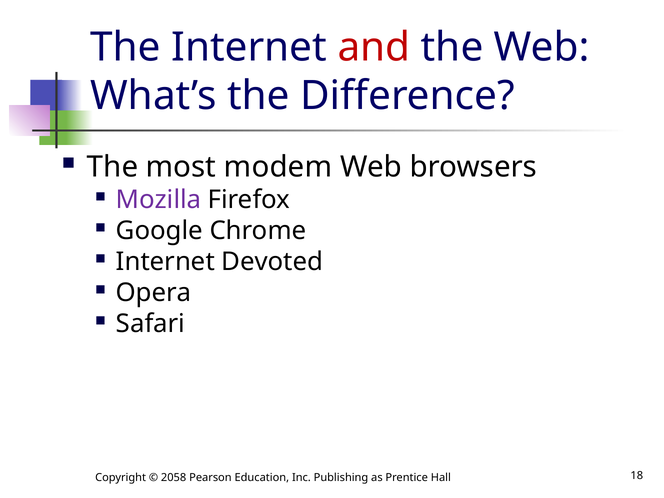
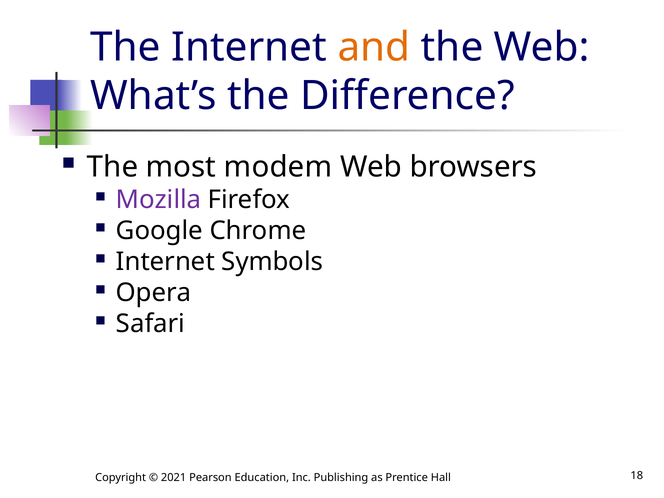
and colour: red -> orange (374, 47)
Devoted: Devoted -> Symbols (272, 262)
2058: 2058 -> 2021 (174, 477)
